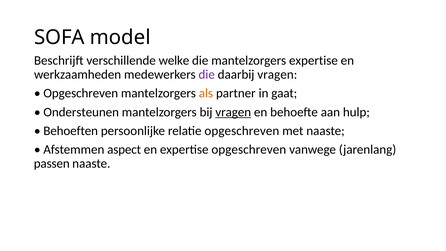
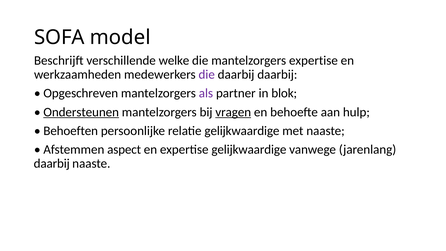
daarbij vragen: vragen -> daarbij (277, 75)
als colour: orange -> purple (206, 93)
gaat: gaat -> blok (284, 93)
Ondersteunen underline: none -> present (81, 112)
relatie opgeschreven: opgeschreven -> gelijkwaardige (242, 131)
expertise opgeschreven: opgeschreven -> gelijkwaardige (249, 149)
passen: passen -> daarbij (52, 163)
